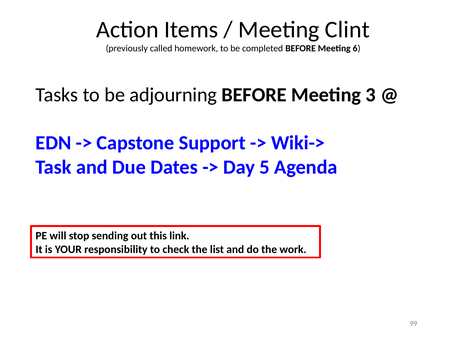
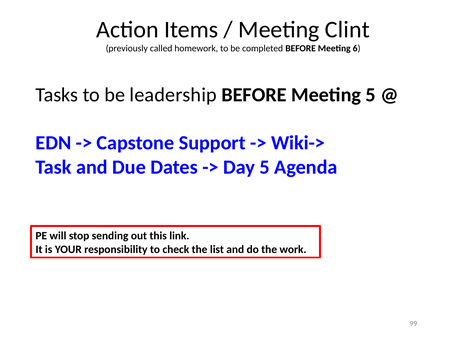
adjourning: adjourning -> leadership (173, 95)
Meeting 3: 3 -> 5 (371, 95)
